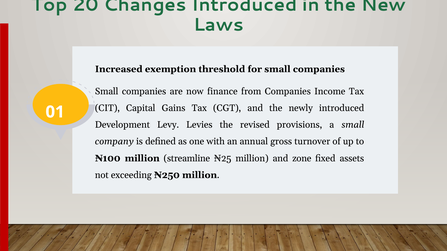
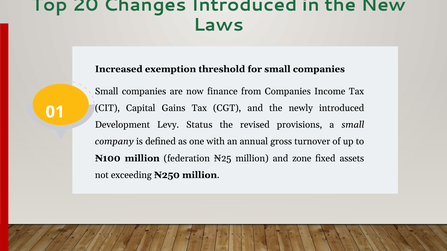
Levies: Levies -> Status (199, 125)
streamline: streamline -> federation (187, 158)
